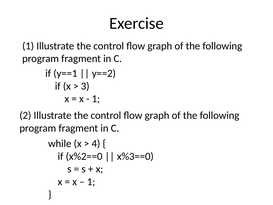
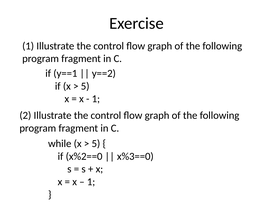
3: 3 -> 5 (85, 86)
4: 4 -> 5 (96, 143)
